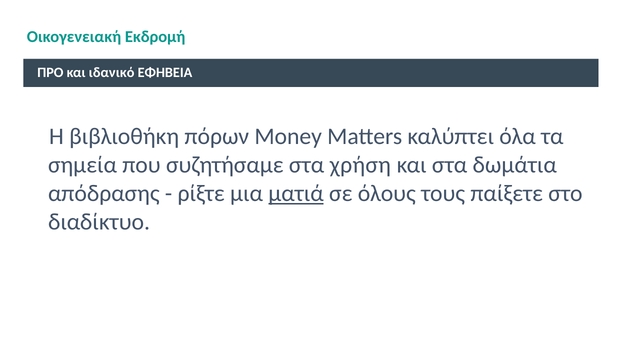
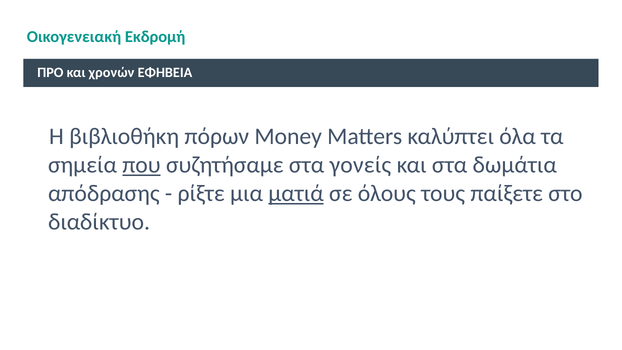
ιδανικό: ιδανικό -> χρονών (112, 73)
που underline: none -> present (141, 165)
χρήση: χρήση -> γονείς (360, 165)
